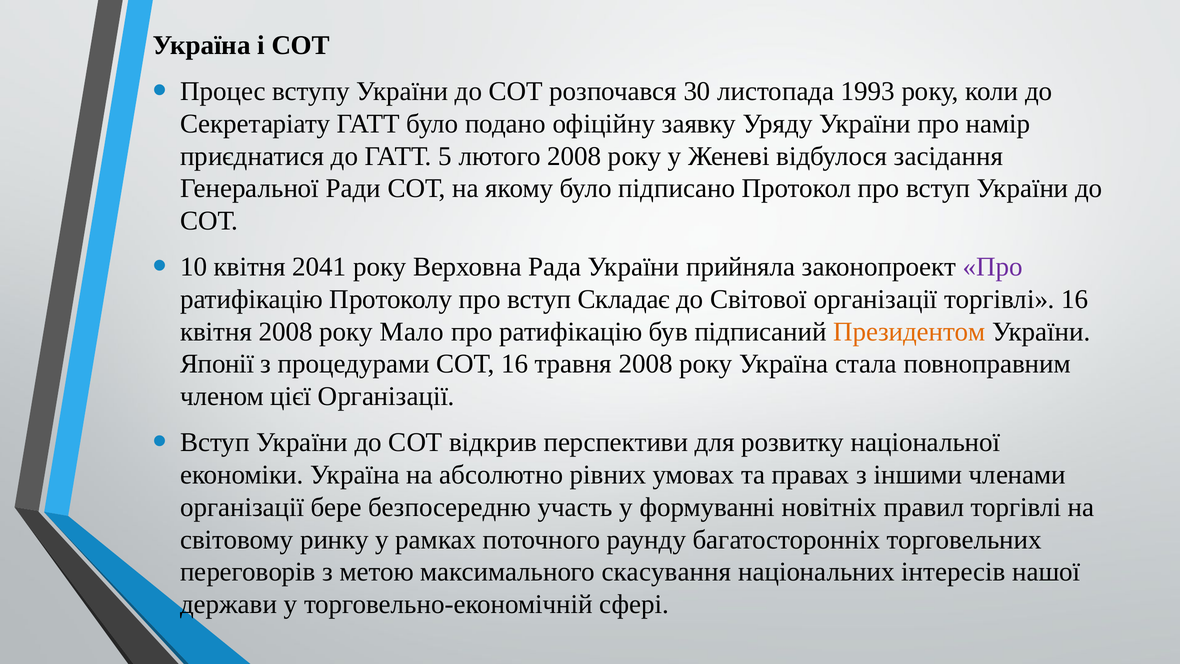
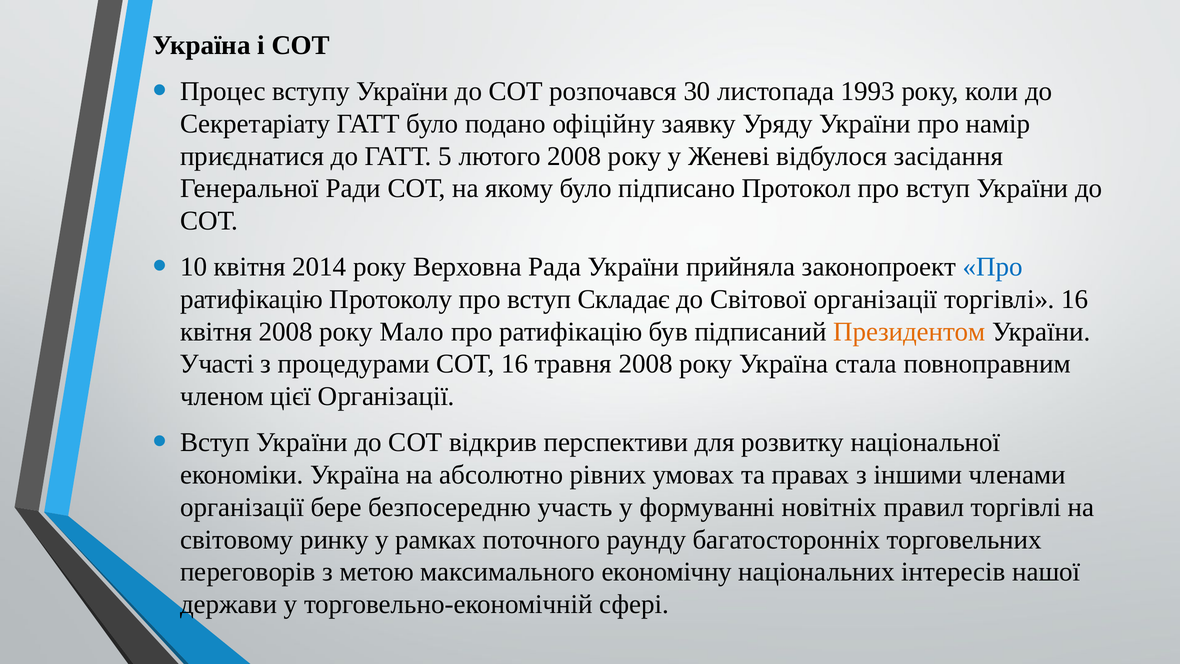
2041: 2041 -> 2014 (319, 267)
Про colour: purple -> blue (993, 267)
Японії: Японії -> Участі (217, 364)
скасування: скасування -> економічну (667, 572)
